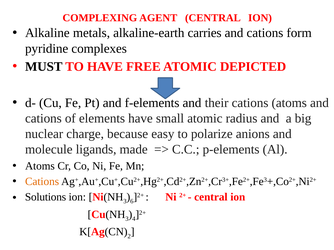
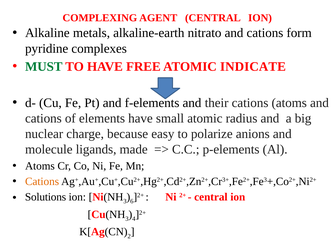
carries: carries -> nitrato (205, 33)
MUST colour: black -> green (44, 67)
DEPICTED: DEPICTED -> INDICATE (253, 67)
